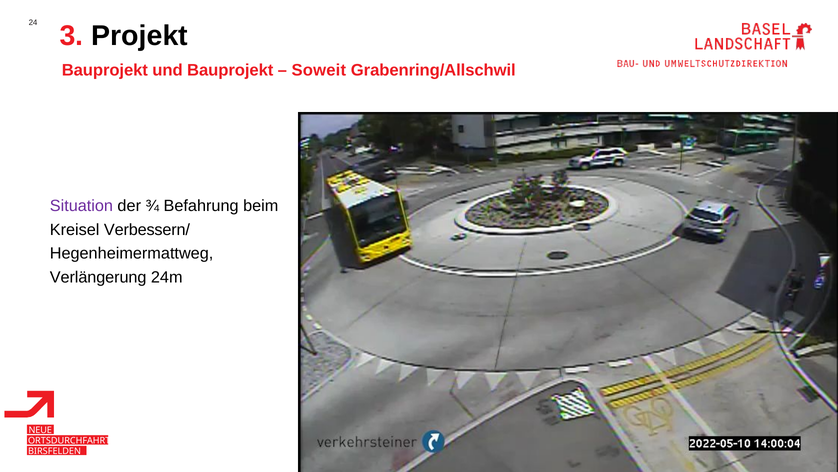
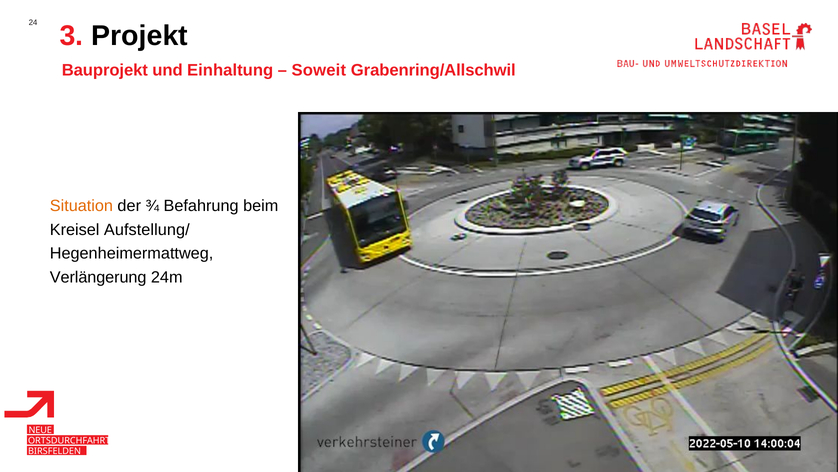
und Bauprojekt: Bauprojekt -> Einhaltung (230, 70)
Situation colour: purple -> orange (81, 206)
Verbessern/: Verbessern/ -> Aufstellung/ (147, 230)
